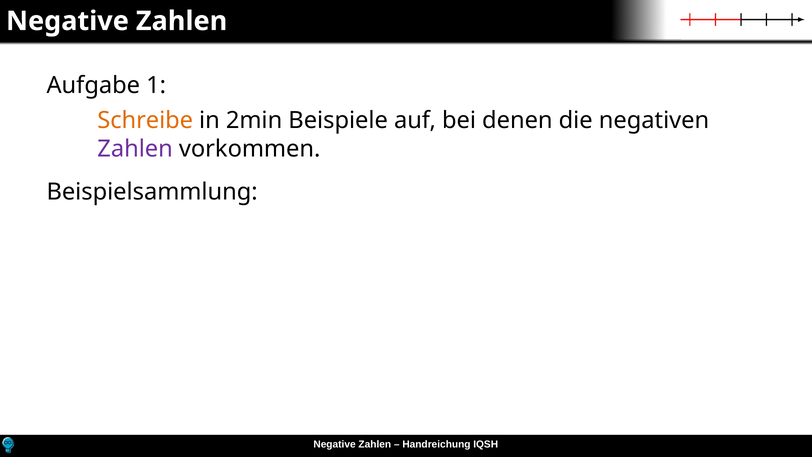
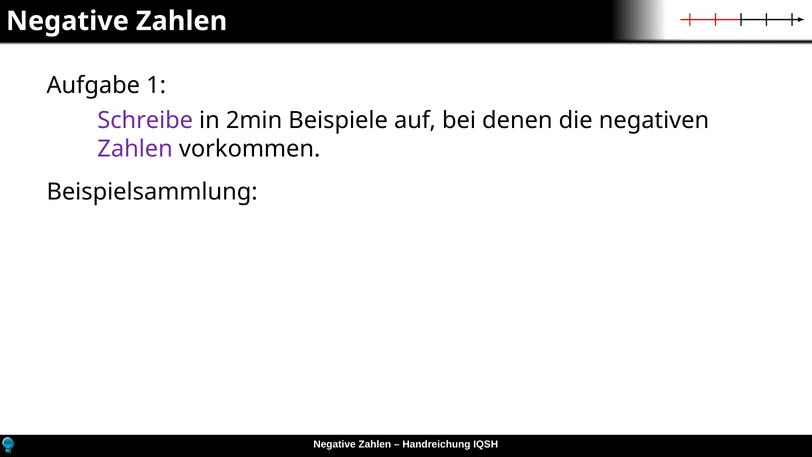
Schreibe colour: orange -> purple (145, 120)
